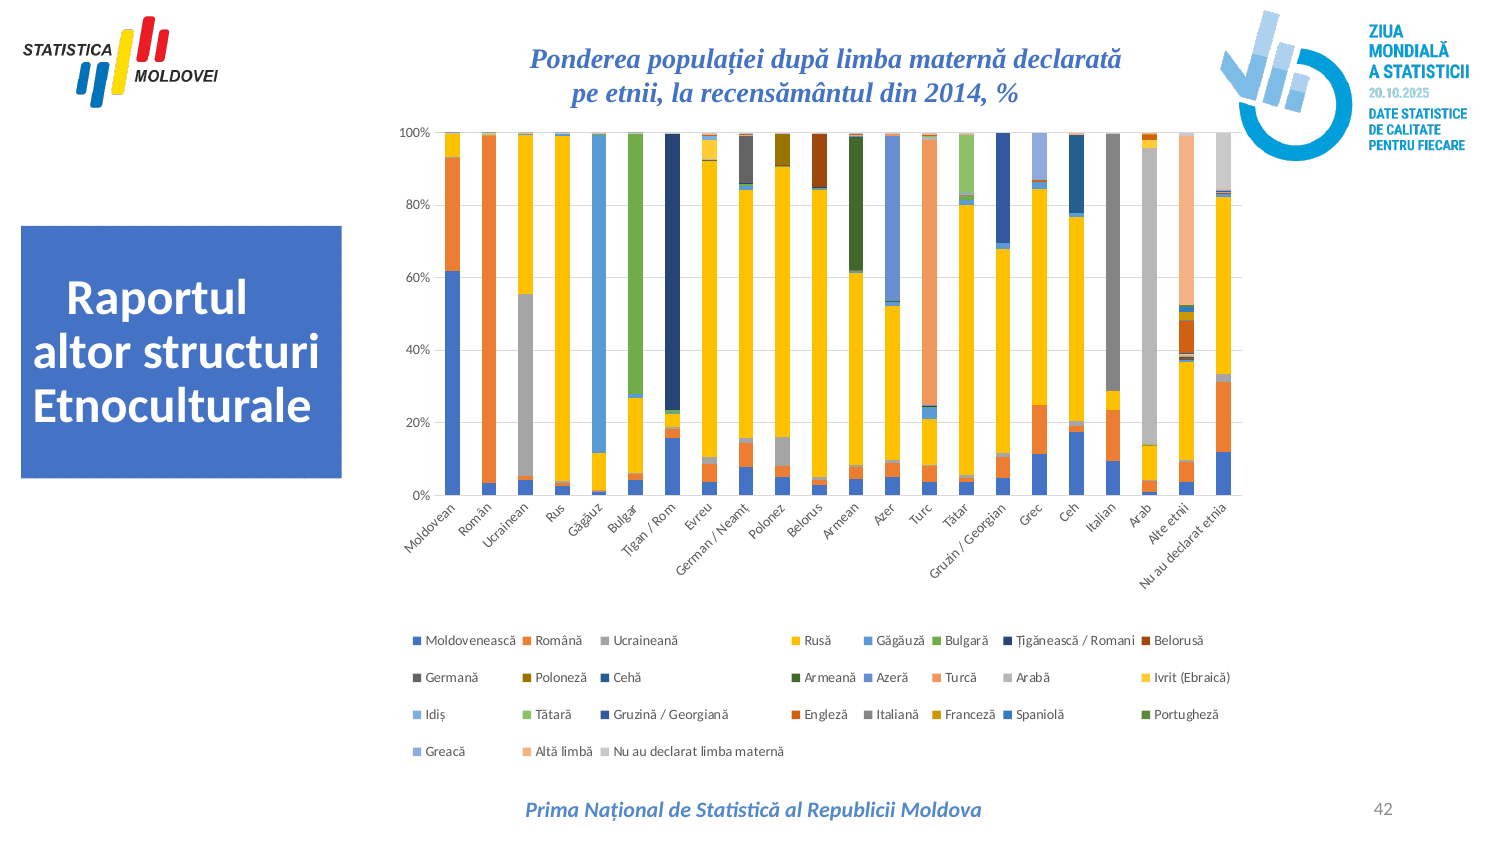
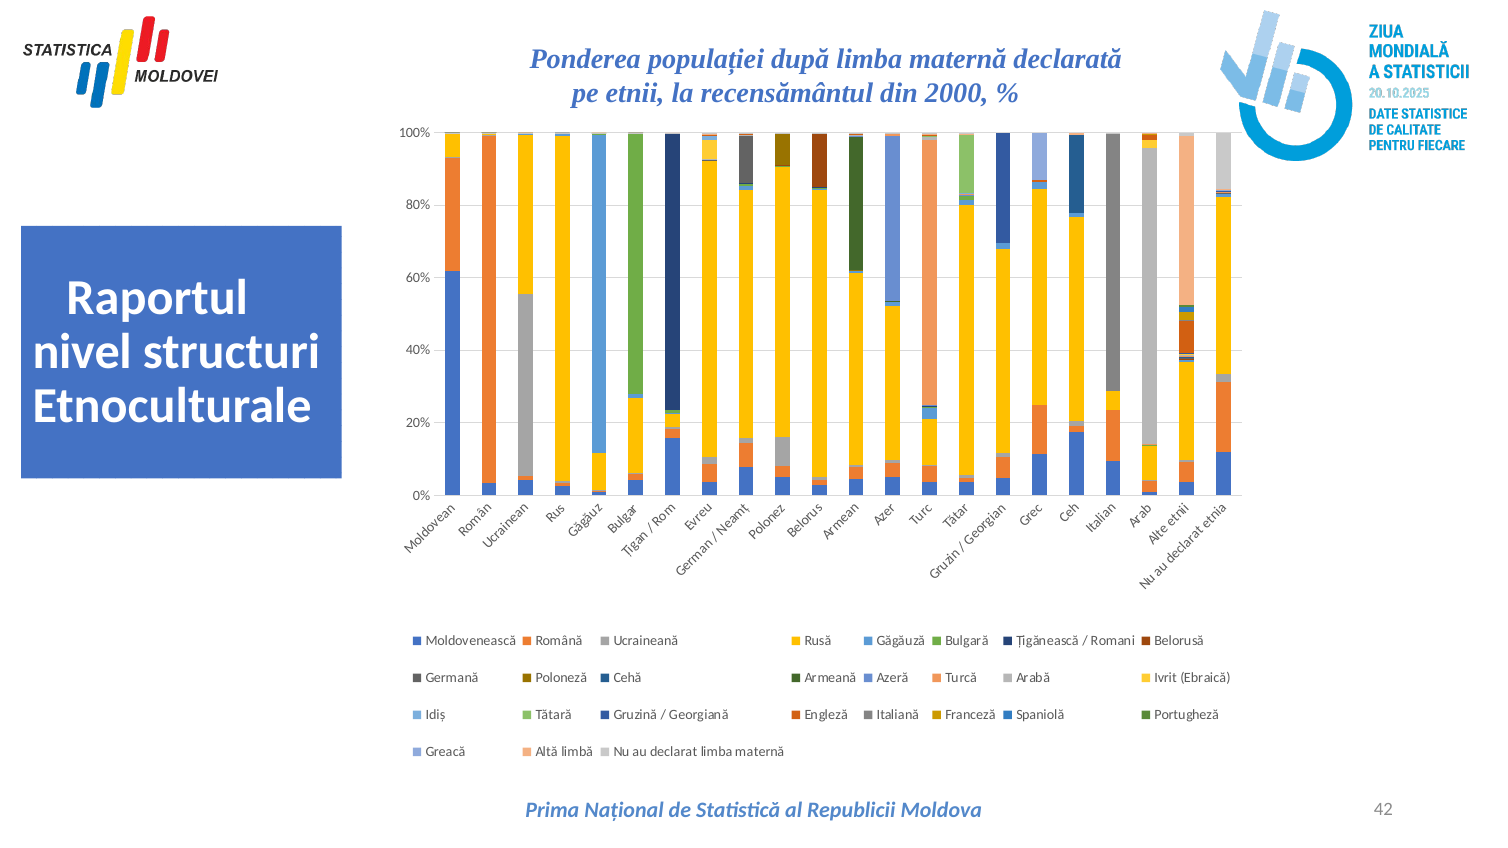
2014: 2014 -> 2000 (957, 93)
altor: altor -> nivel (82, 352)
